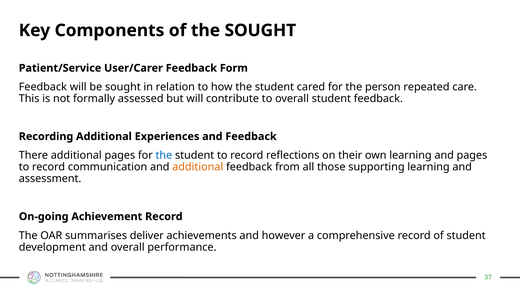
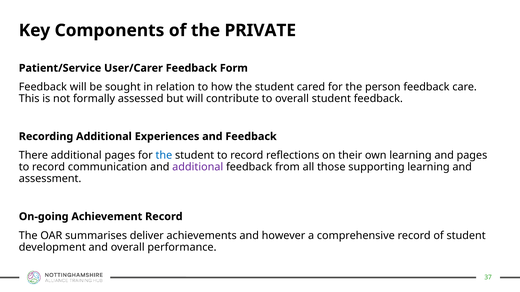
the SOUGHT: SOUGHT -> PRIVATE (260, 30)
person repeated: repeated -> feedback (426, 87)
additional colour: orange -> purple (198, 167)
